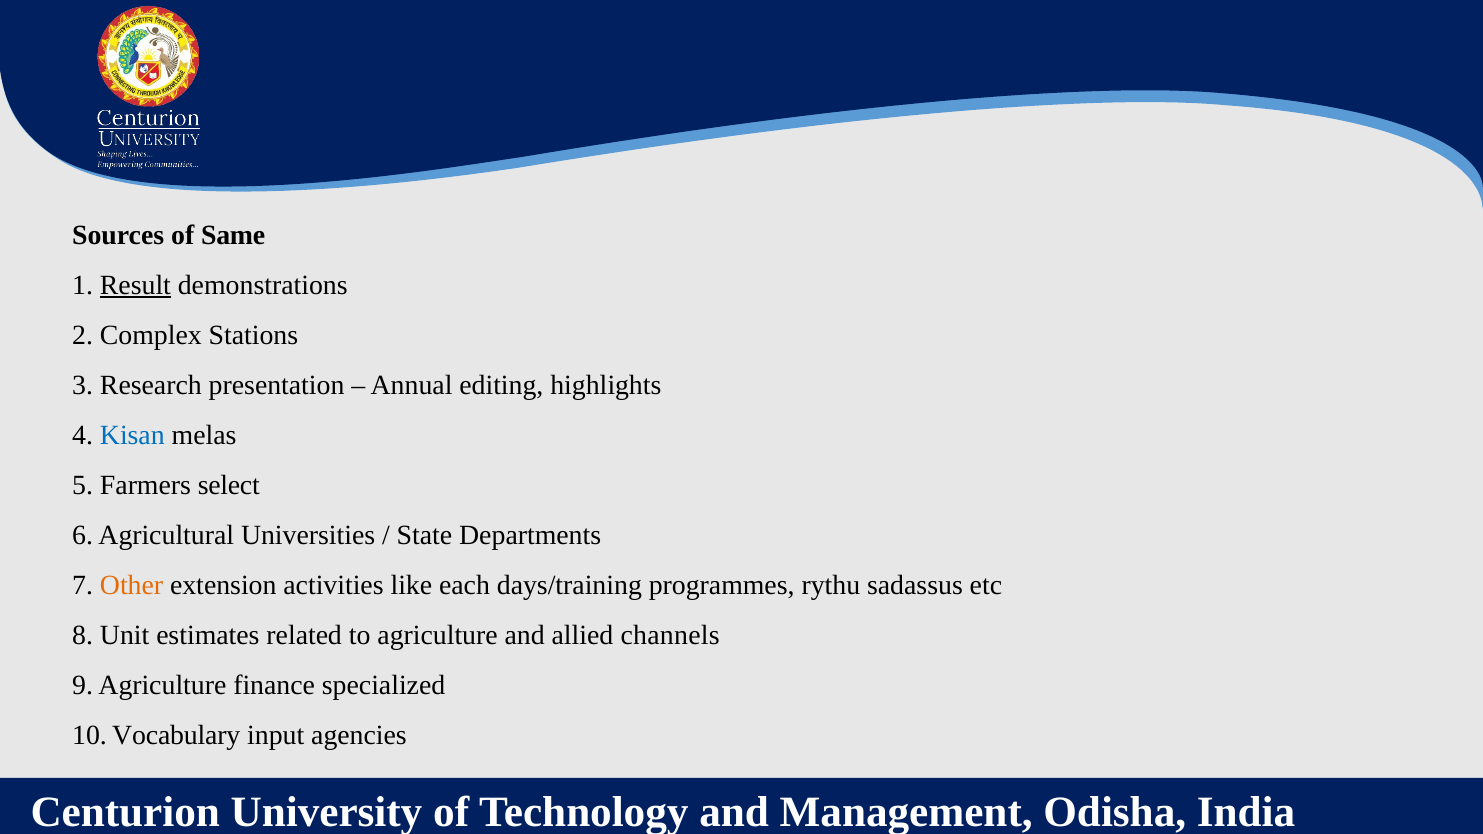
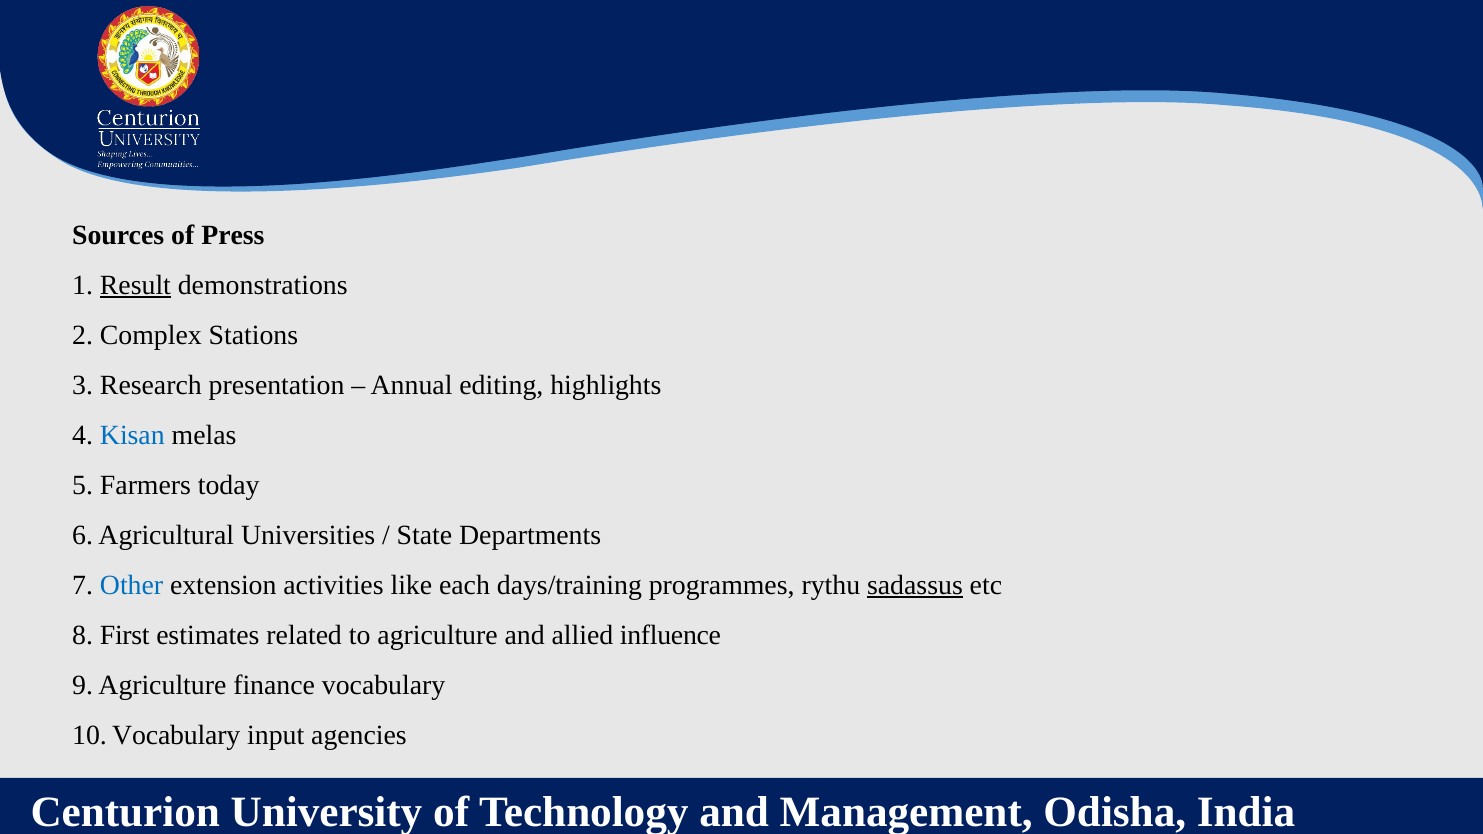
Same: Same -> Press (233, 235)
select: select -> today (229, 485)
Other colour: orange -> blue (132, 585)
sadassus underline: none -> present (915, 585)
Unit: Unit -> First (125, 635)
channels: channels -> influence (670, 635)
finance specialized: specialized -> vocabulary (384, 685)
